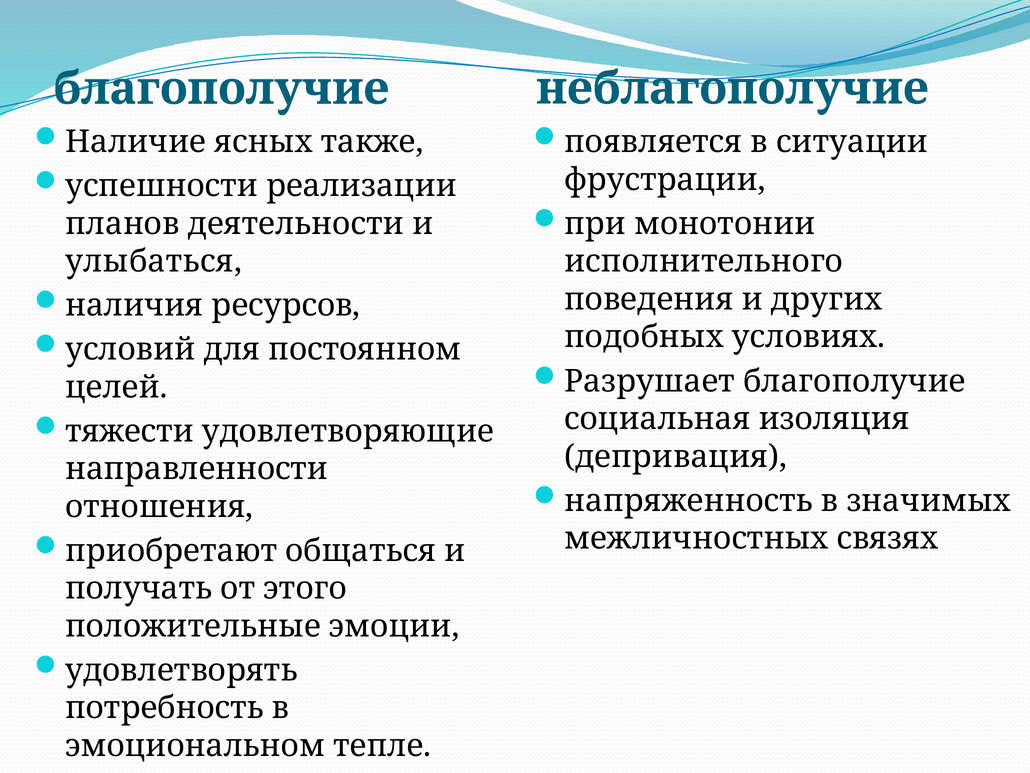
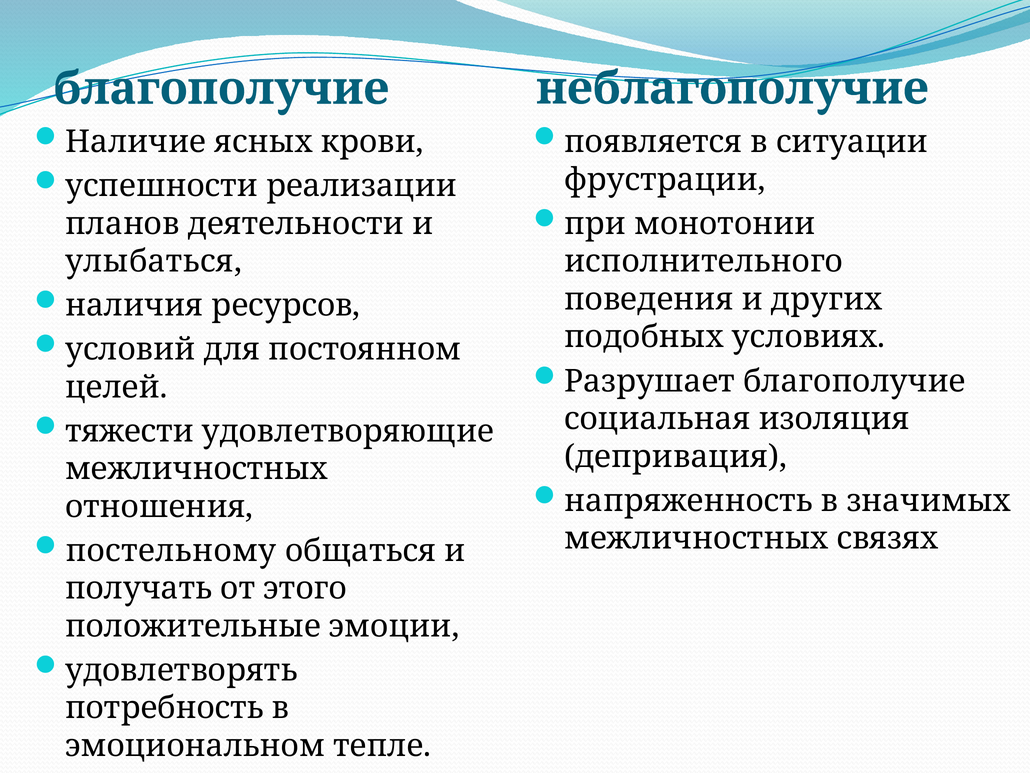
также: также -> крови (372, 142)
направленности: направленности -> межличностных (197, 469)
приобретают: приобретают -> постельному (171, 550)
